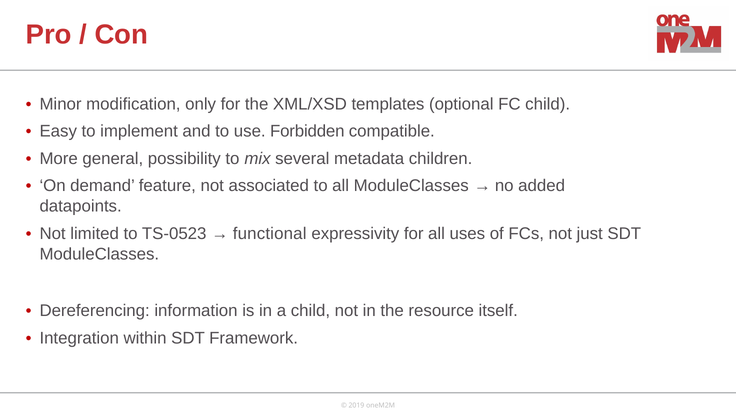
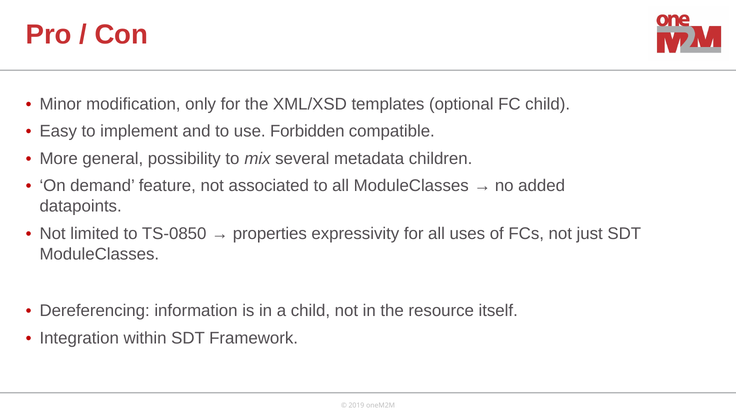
TS-0523: TS-0523 -> TS-0850 (174, 234)
functional: functional -> properties (270, 234)
